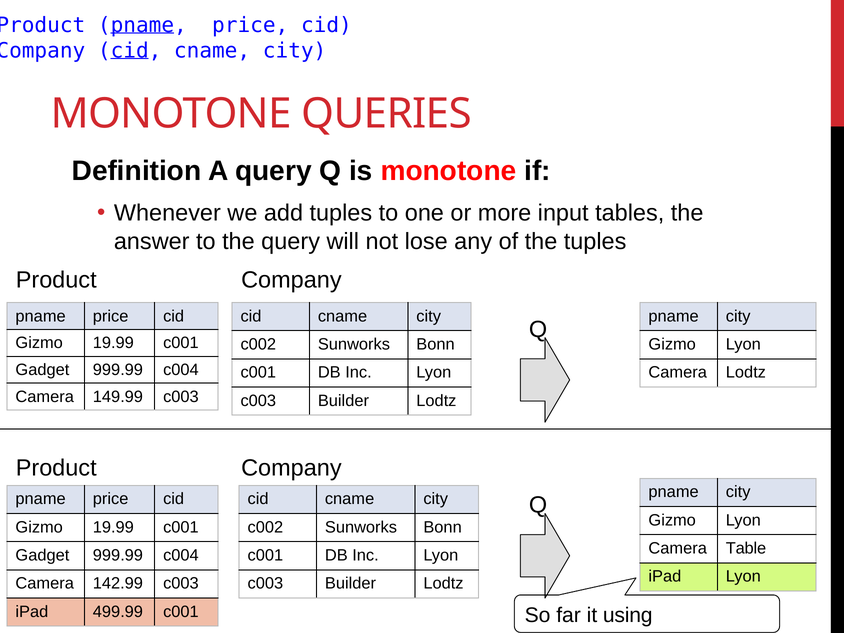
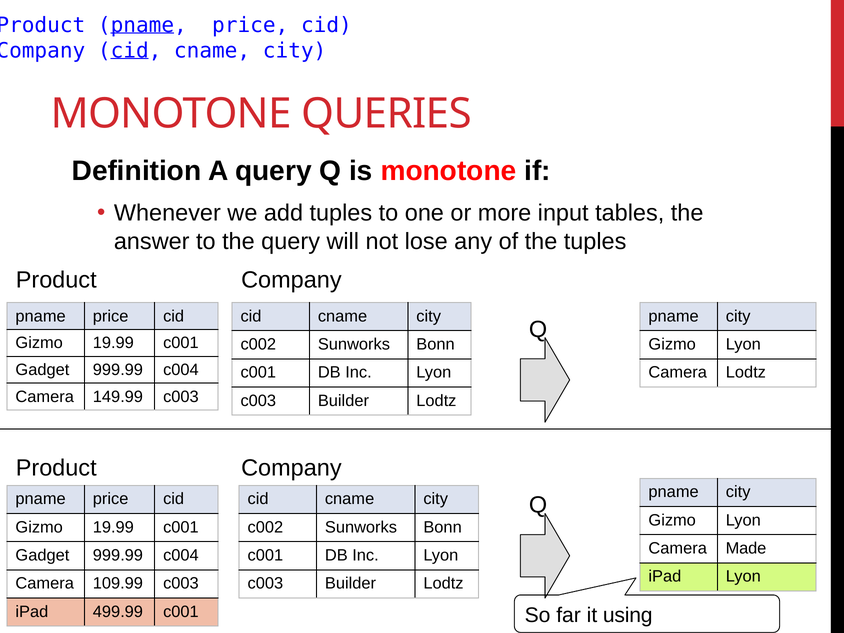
Table: Table -> Made (746, 548)
142.99: 142.99 -> 109.99 (118, 584)
